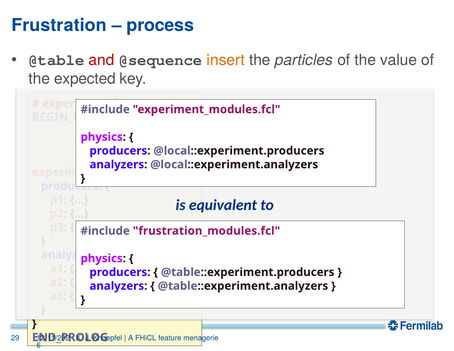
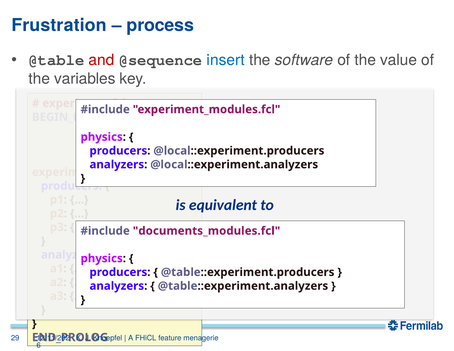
insert colour: orange -> blue (226, 60)
particles: particles -> software (304, 60)
expected: expected -> variables (85, 79)
frustration_modules.fcl: frustration_modules.fcl -> documents_modules.fcl (207, 231)
